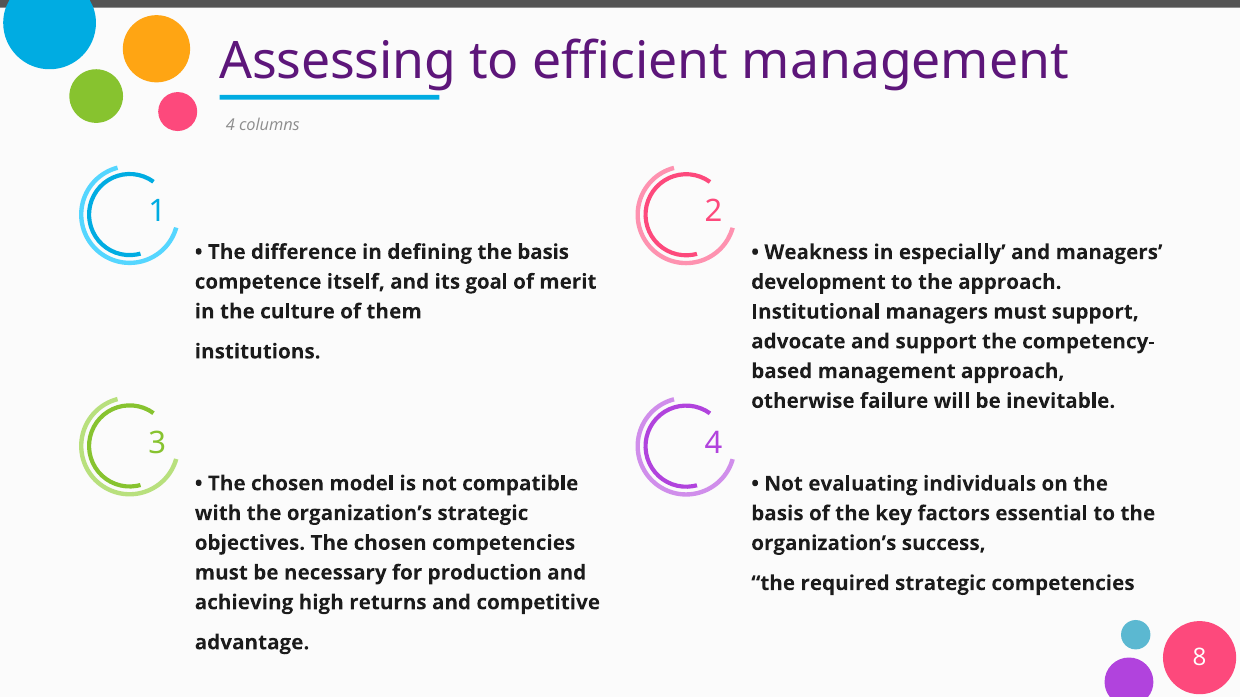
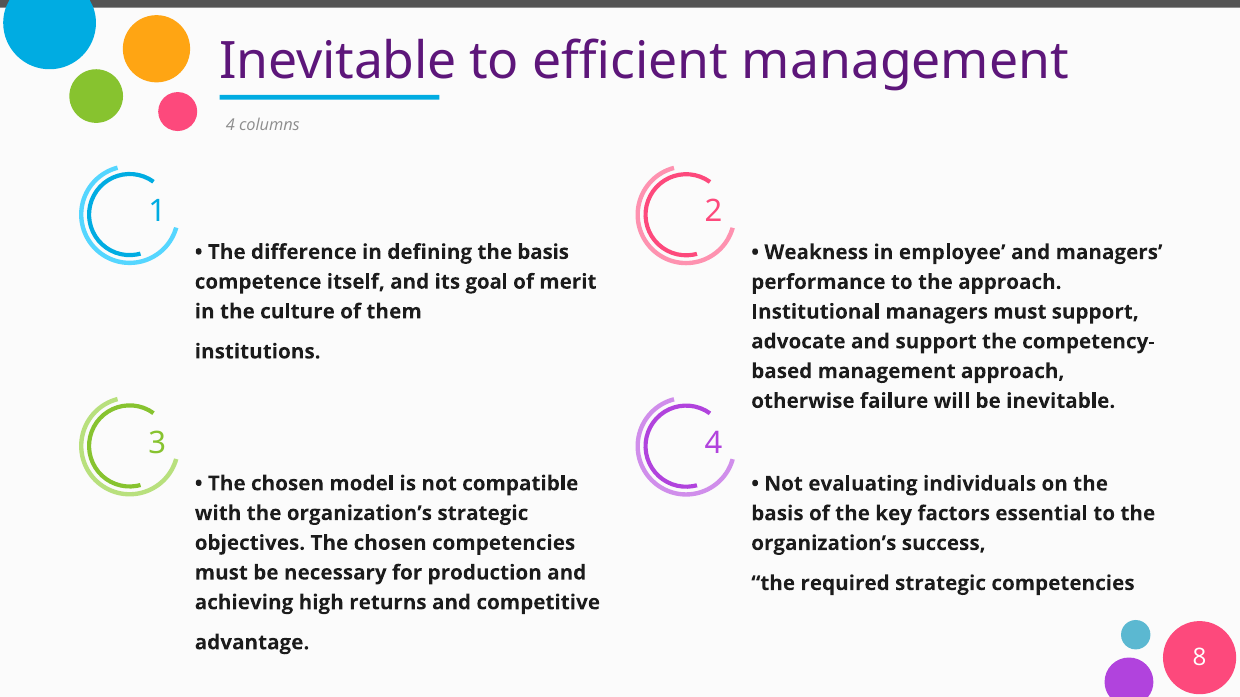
Assessing: Assessing -> Inevitable (338, 61)
especially: especially -> employee (952, 253)
development: development -> performance (818, 282)
